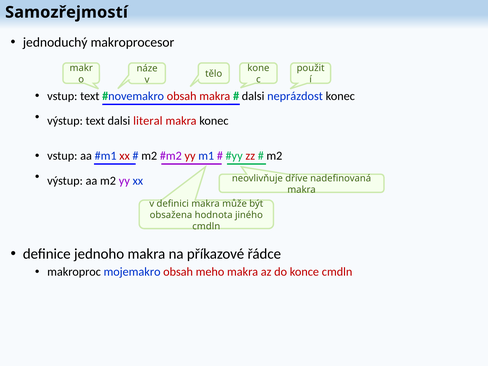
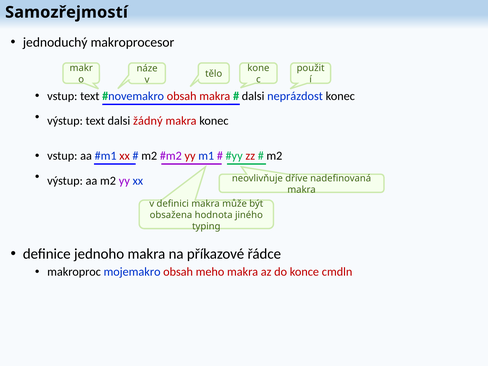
literal: literal -> žádný (148, 121)
cmdln: cmdln -> typing (206, 226)
